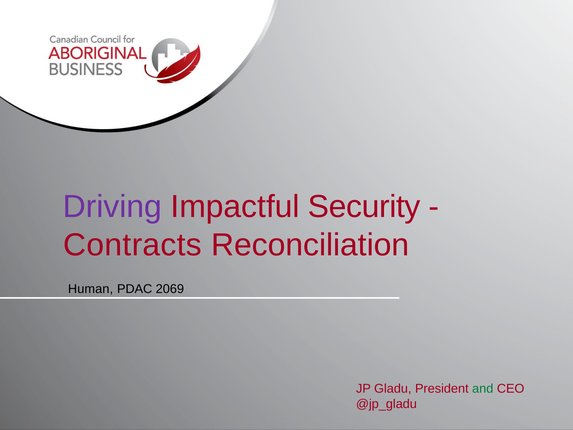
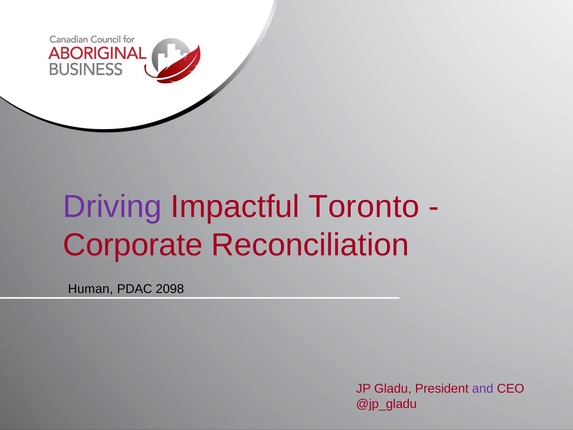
Security: Security -> Toronto (364, 207)
Contracts: Contracts -> Corporate (133, 245)
2069: 2069 -> 2098 (170, 289)
and colour: green -> purple (483, 389)
